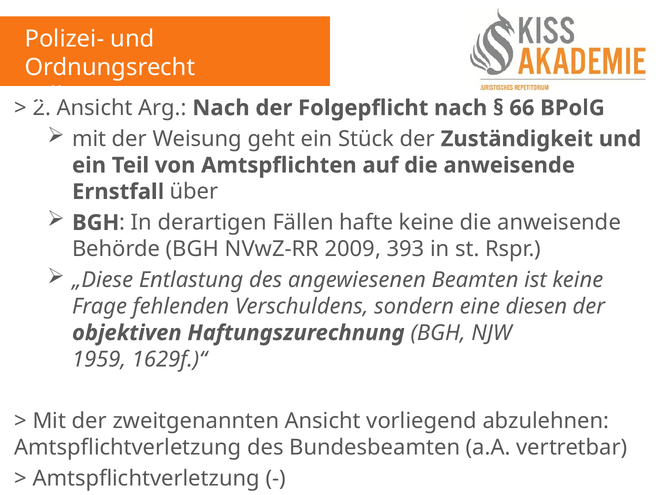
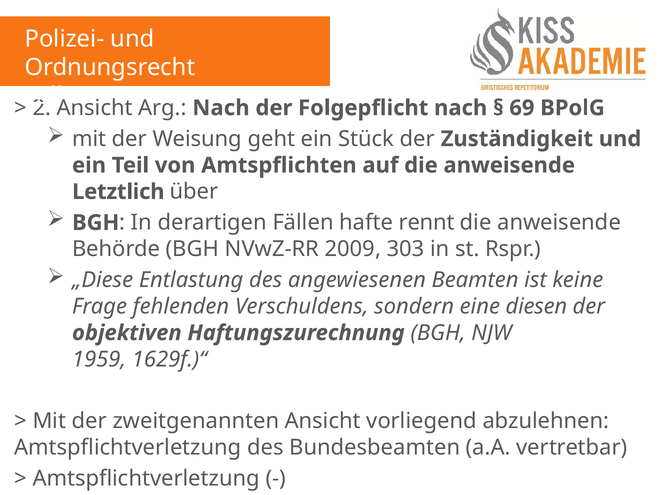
66: 66 -> 69 (522, 108)
Ernstfall: Ernstfall -> Letztlich (118, 192)
hafte keine: keine -> rennt (427, 223)
393: 393 -> 303 (406, 249)
